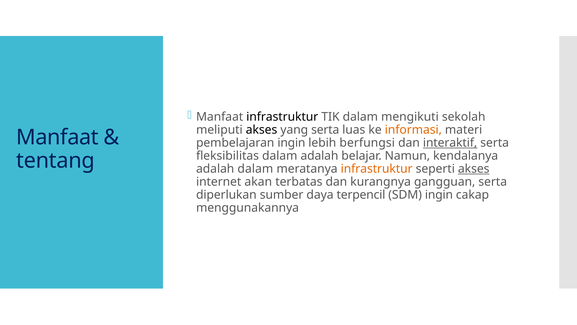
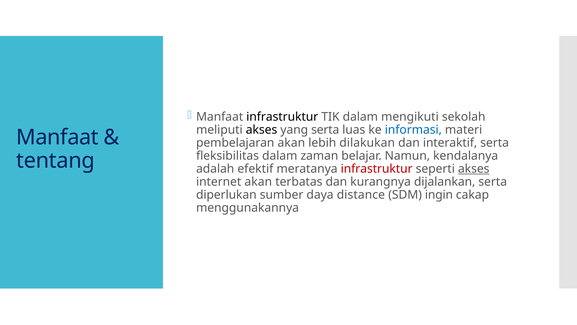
informasi colour: orange -> blue (413, 130)
pembelajaran ingin: ingin -> akan (291, 142)
berfungsi: berfungsi -> dilakukan (367, 142)
interaktif underline: present -> none (450, 142)
dalam adalah: adalah -> zaman (319, 155)
adalah dalam: dalam -> efektif (255, 168)
infrastruktur colour: orange -> red (377, 168)
gangguan: gangguan -> dijalankan (445, 181)
terpencil: terpencil -> distance (361, 194)
